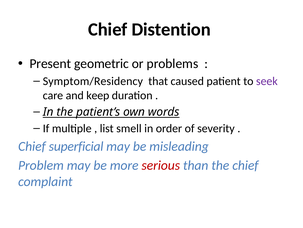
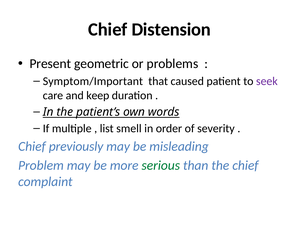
Distention: Distention -> Distension (171, 29)
Symptom/Residency: Symptom/Residency -> Symptom/Important (93, 81)
superficial: superficial -> previously (76, 146)
serious colour: red -> green (161, 165)
